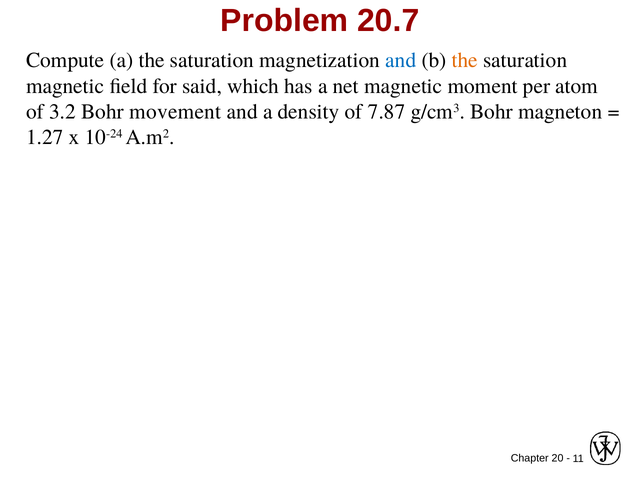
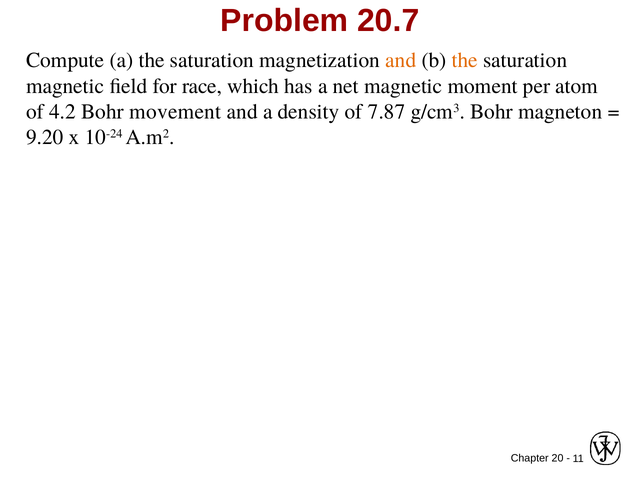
and colour: blue -> orange (401, 60)
said: said -> race (202, 86)
3.2: 3.2 -> 4.2 (62, 112)
1.27: 1.27 -> 9.20 (45, 137)
